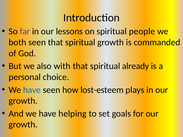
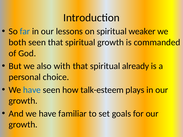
far colour: purple -> blue (25, 31)
people: people -> weaker (142, 31)
lost-esteem: lost-esteem -> talk-esteem (102, 90)
helping: helping -> familiar (73, 114)
